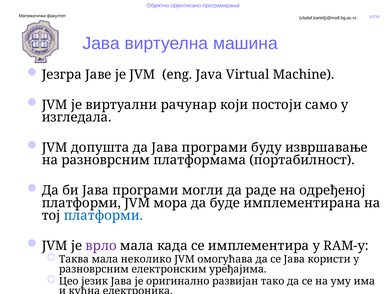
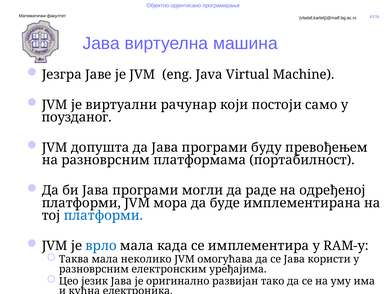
изгледала: изгледала -> поузданог (77, 117)
извршавање: извршавање -> превођењем (326, 148)
врло colour: purple -> blue (101, 246)
